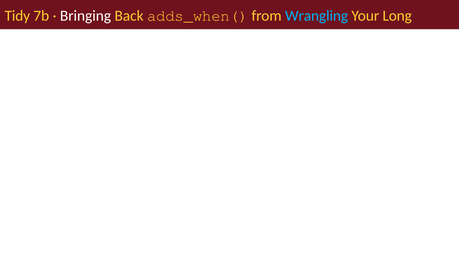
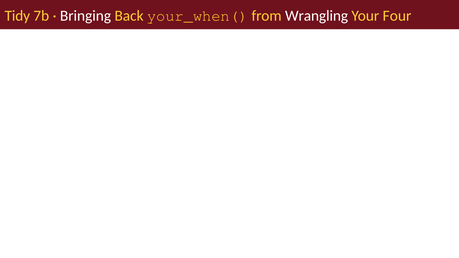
adds_when(: adds_when( -> your_when( (198, 16)
Wrangling colour: light blue -> white (317, 16)
Long: Long -> Four (397, 16)
